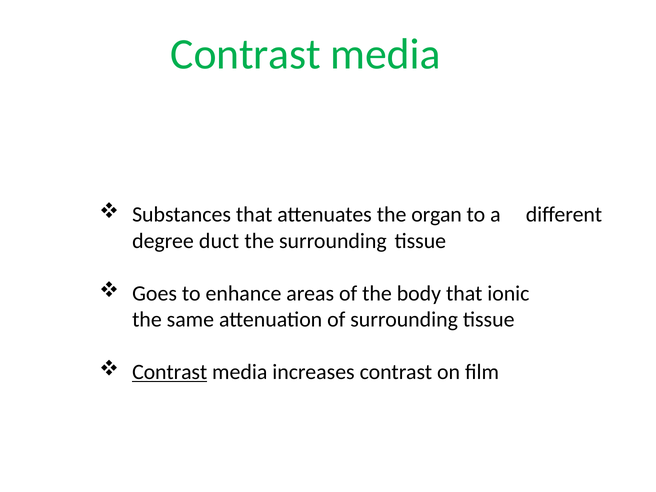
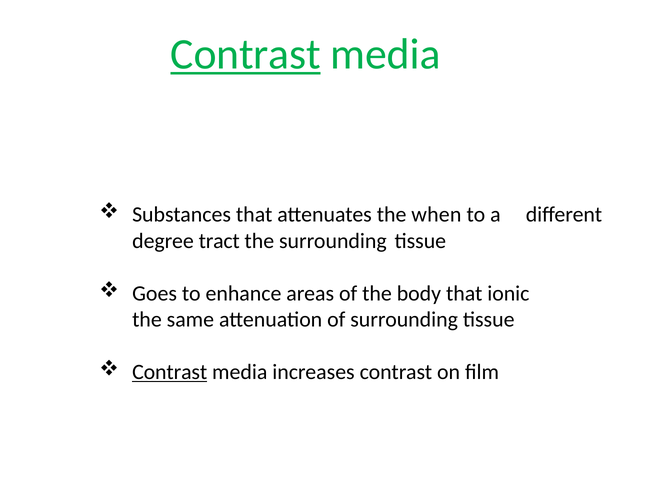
Contrast underline: none -> present (246, 54)
organ: organ -> when (436, 215)
duct: duct -> tract (219, 241)
